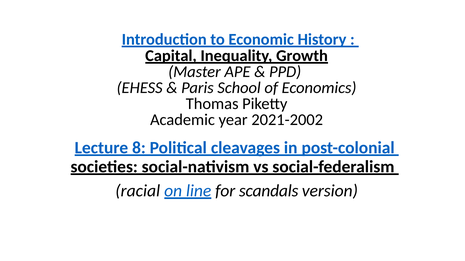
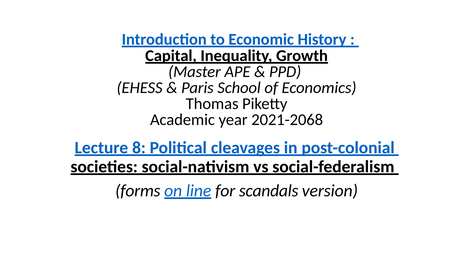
2021-2002: 2021-2002 -> 2021-2068 (287, 120)
racial: racial -> forms (138, 191)
